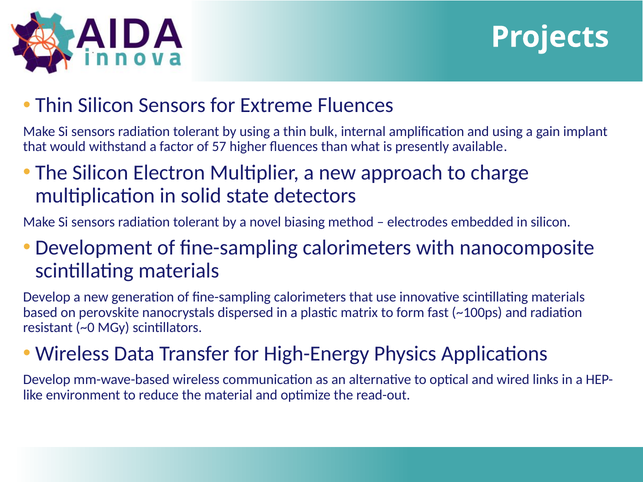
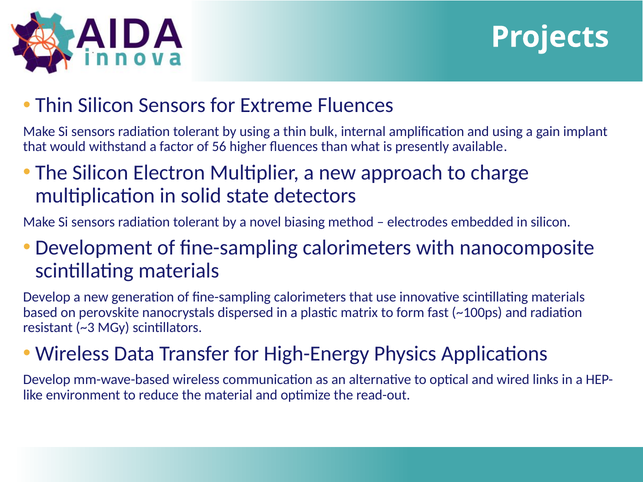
57: 57 -> 56 (219, 147)
~0: ~0 -> ~3 (85, 328)
